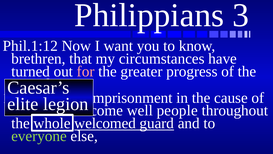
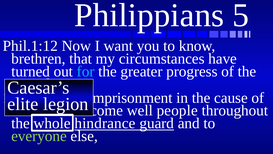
3: 3 -> 5 (241, 15)
for colour: pink -> light blue (86, 71)
welcomed: welcomed -> hindrance (105, 123)
